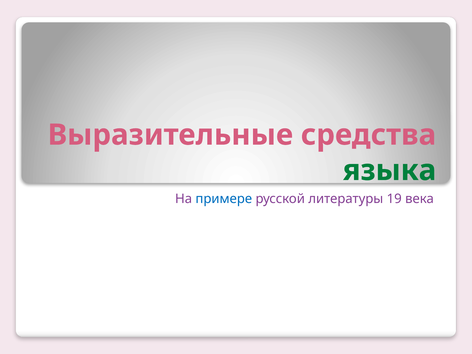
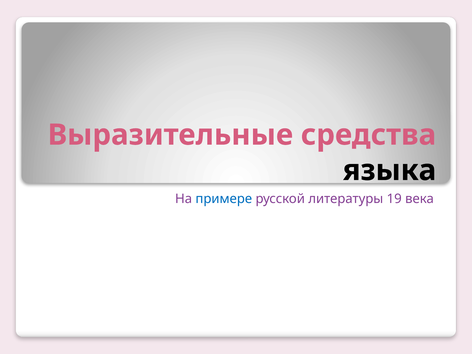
языка colour: green -> black (390, 170)
